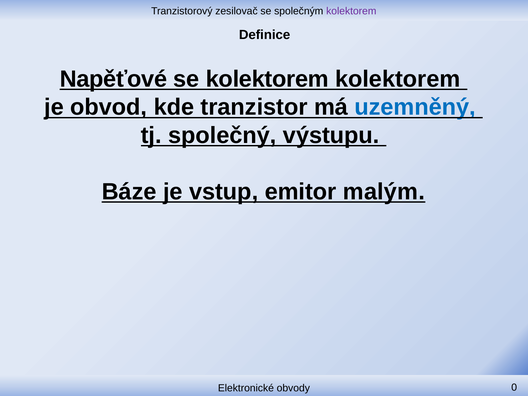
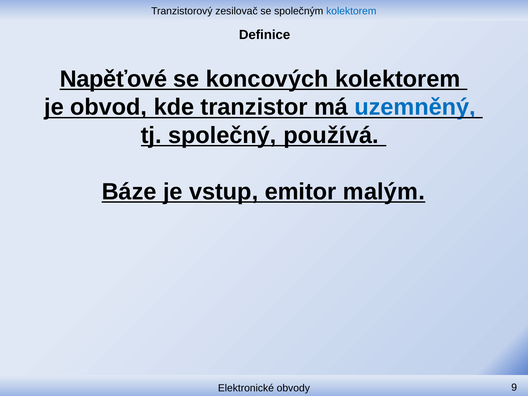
kolektorem colour: purple -> blue (351, 11)
se kolektorem: kolektorem -> koncových (267, 79)
výstupu: výstupu -> používá (331, 135)
0: 0 -> 9 (514, 388)
